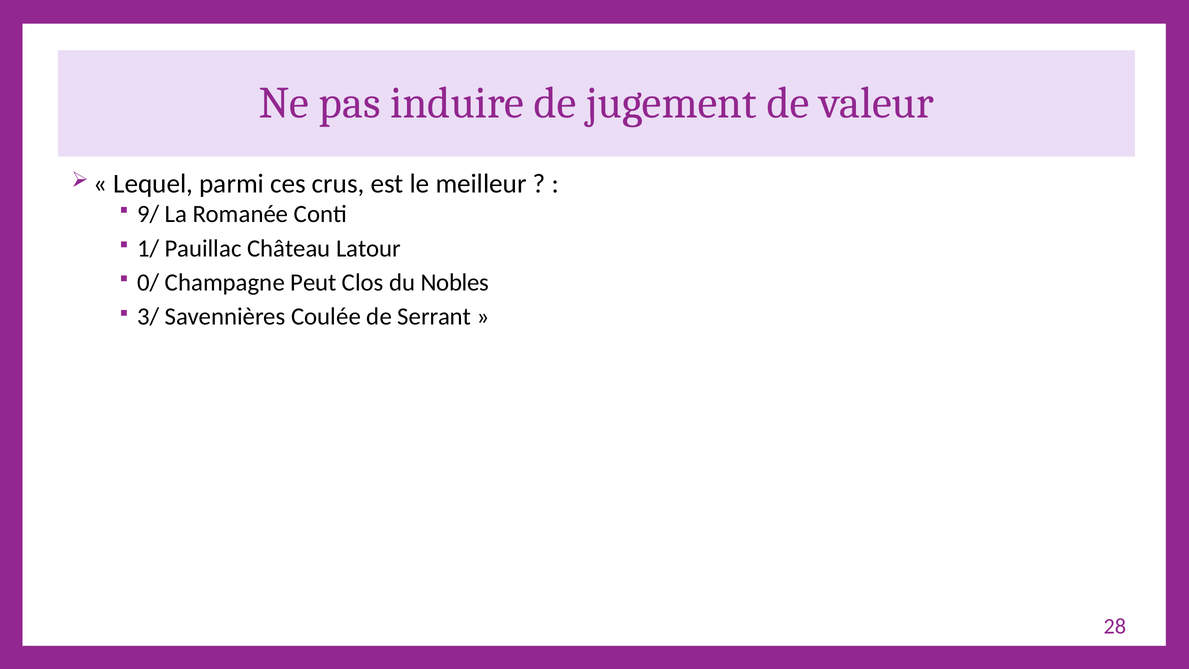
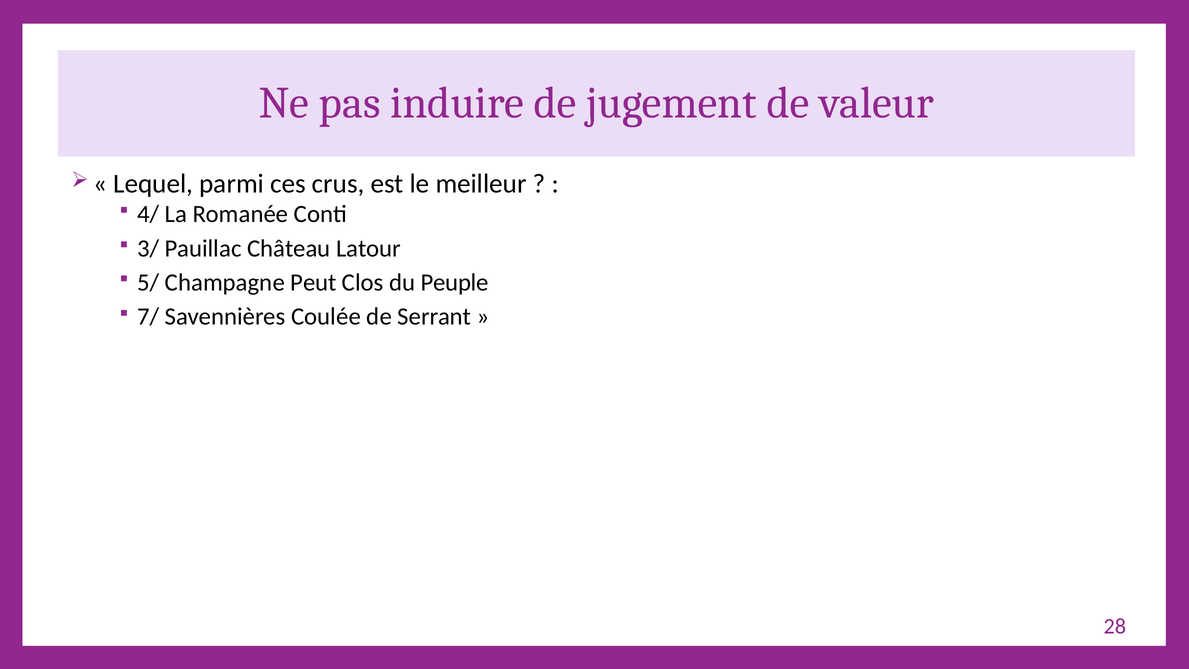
9/: 9/ -> 4/ (148, 214)
1/: 1/ -> 3/ (148, 248)
0/: 0/ -> 5/ (148, 282)
Nobles: Nobles -> Peuple (455, 282)
3/: 3/ -> 7/ (148, 317)
